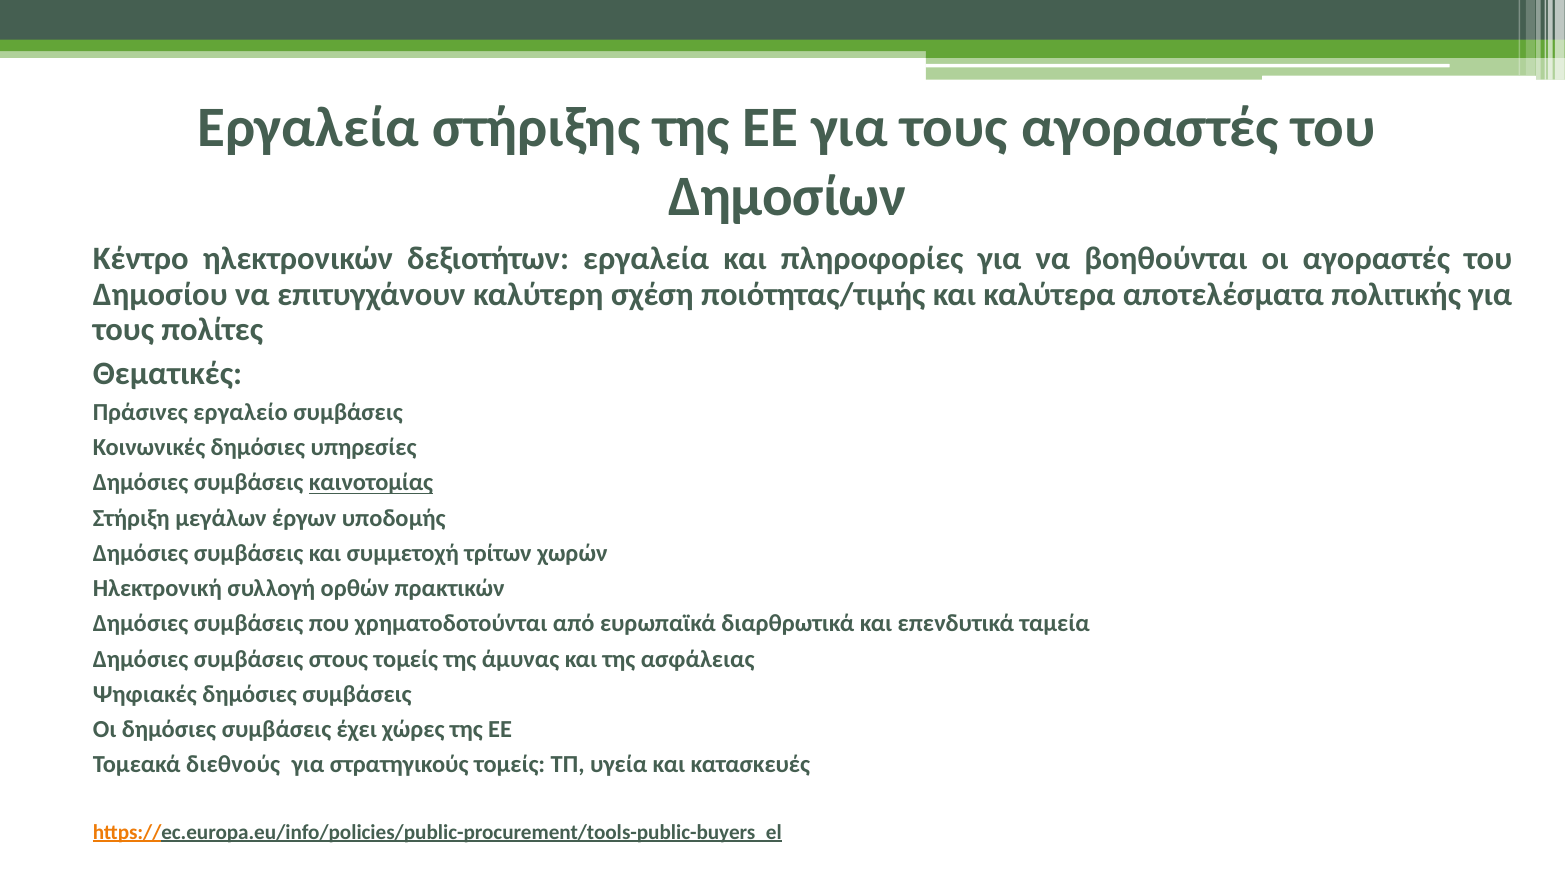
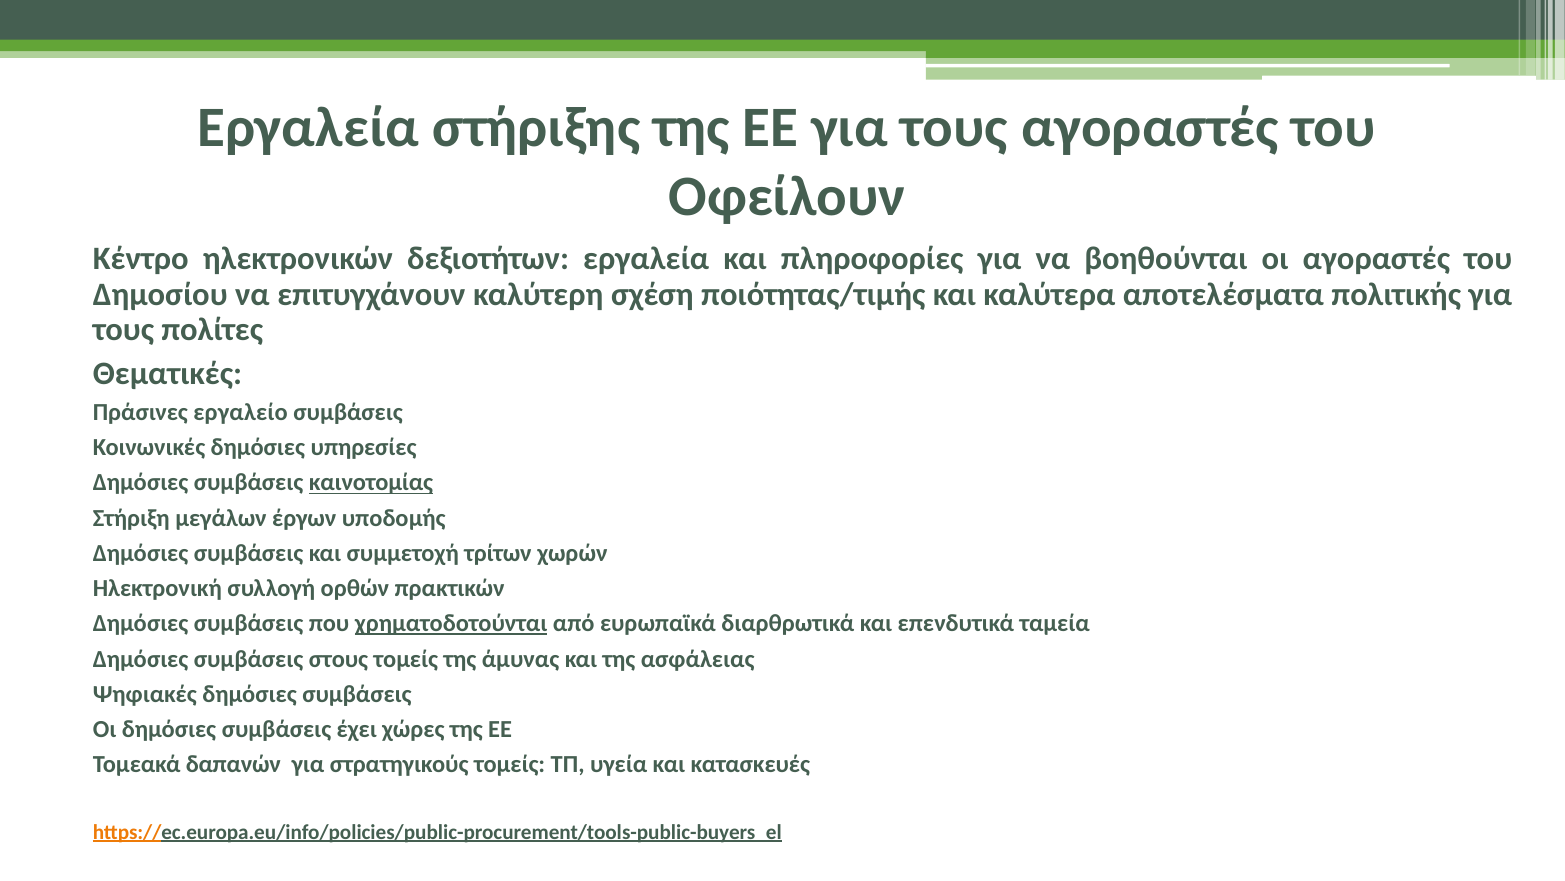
Δημοσίων: Δημοσίων -> Οφείλουν (787, 196)
χρηματοδοτούνται underline: none -> present (451, 623)
διεθνούς: διεθνούς -> δαπανών (233, 764)
